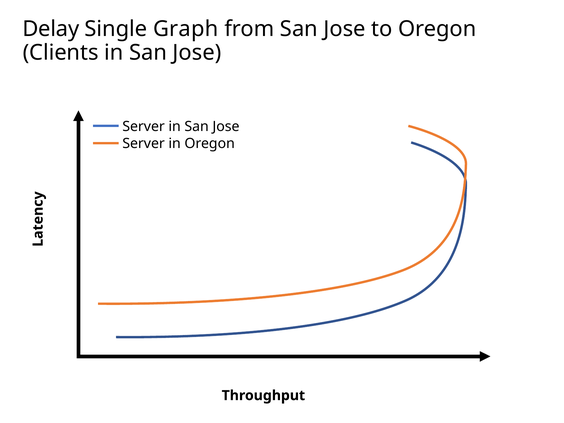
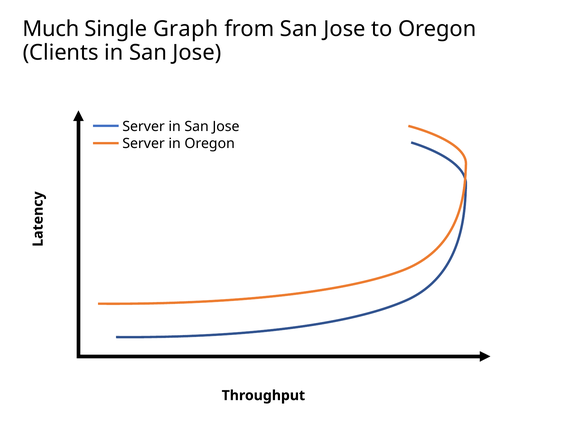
Delay: Delay -> Much (51, 29)
